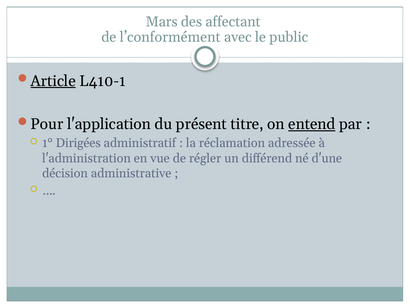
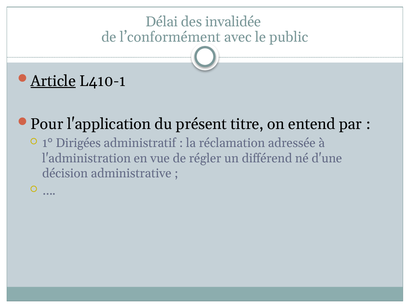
Mars: Mars -> Délai (162, 22)
affectant: affectant -> invalidée (233, 22)
entend underline: present -> none (312, 124)
